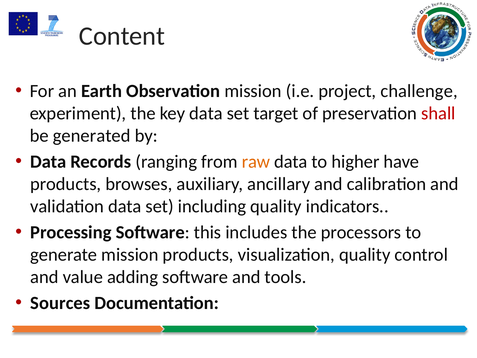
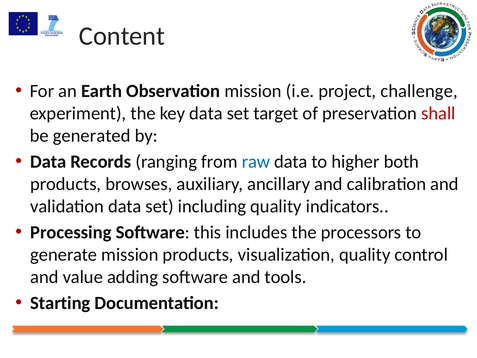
raw colour: orange -> blue (256, 162)
have: have -> both (401, 162)
Sources: Sources -> Starting (60, 303)
